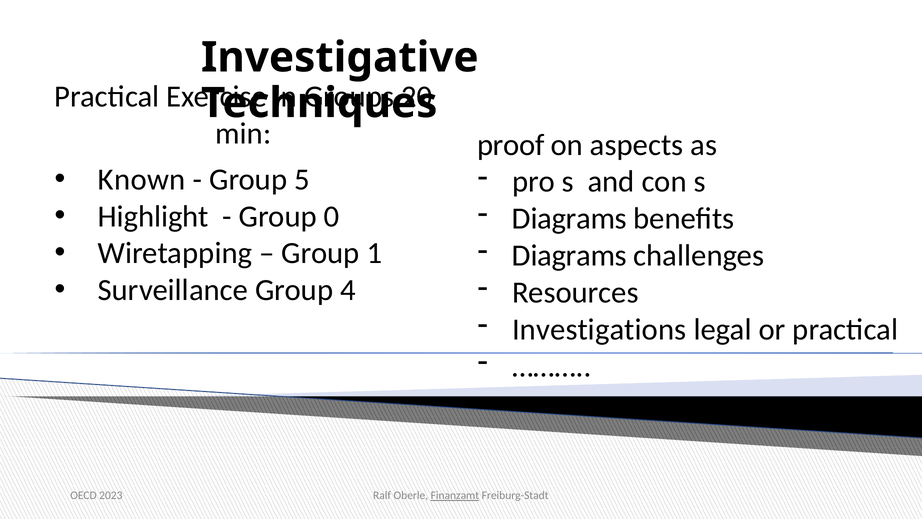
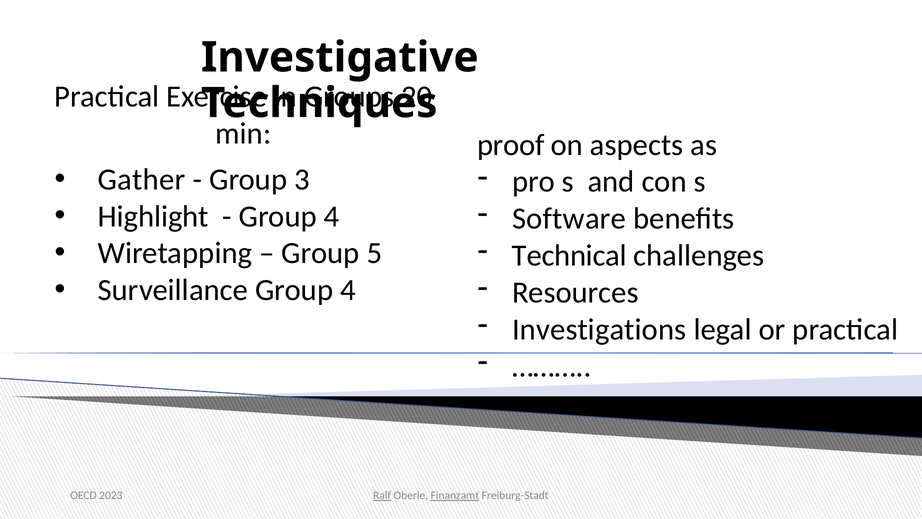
Known: Known -> Gather (142, 179)
5: 5 -> 3 (302, 179)
0: 0 -> 4 (332, 216)
Diagrams: Diagrams -> Software (569, 219)
1: 1 -> 5 (374, 253)
Diagrams: Diagrams -> Technical (569, 255)
Ralf underline: none -> present (382, 495)
